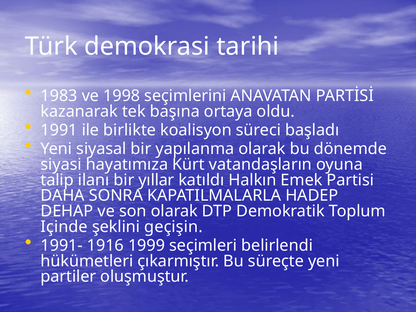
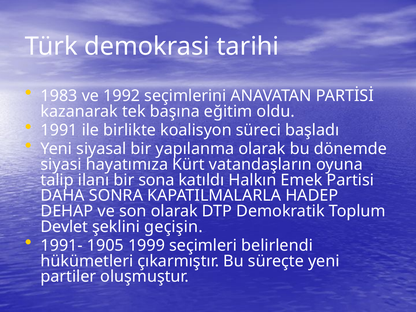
1998: 1998 -> 1992 (122, 96)
ortaya: ortaya -> eğitim (228, 111)
yıllar: yıllar -> sona (156, 180)
Içinde: Içinde -> Devlet (64, 227)
1916: 1916 -> 1905 (105, 245)
